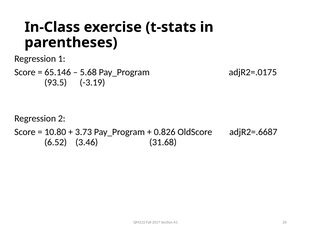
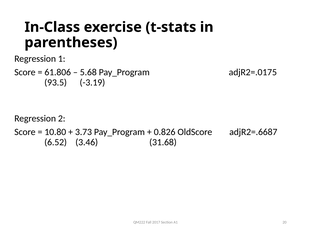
65.146: 65.146 -> 61.806 (58, 72)
